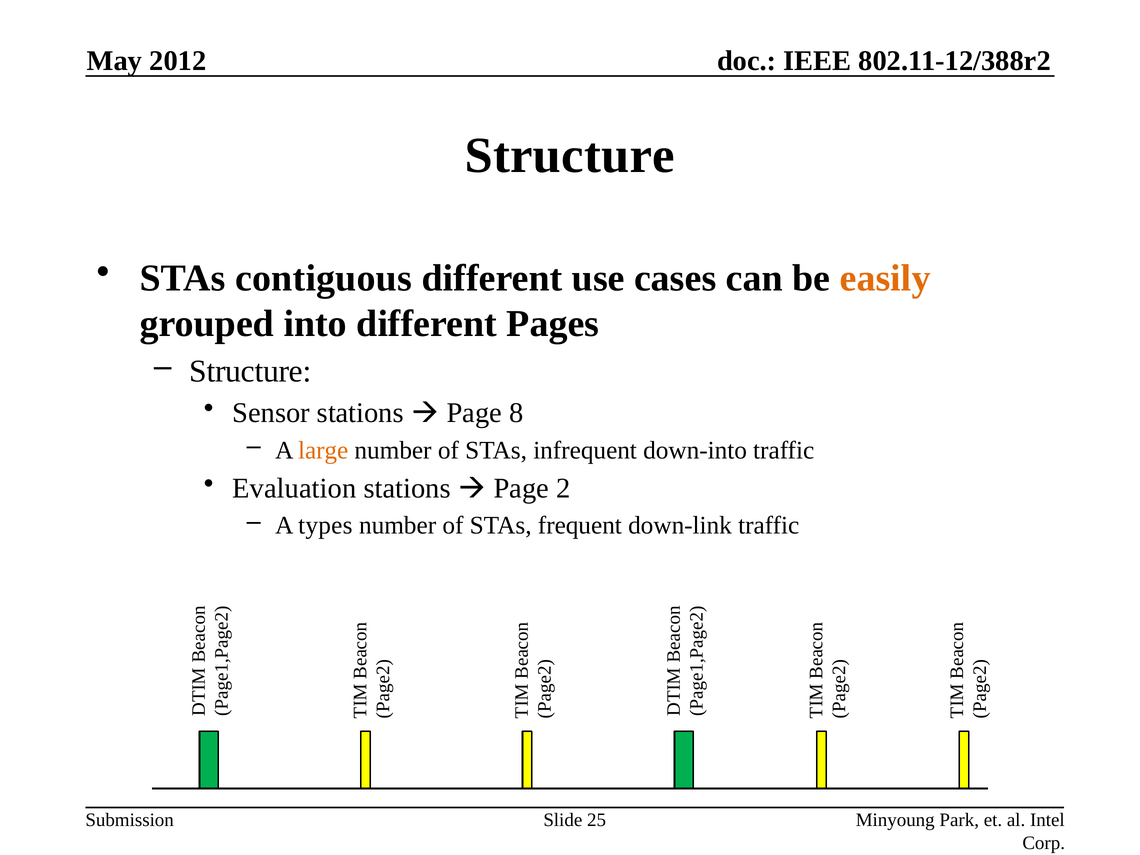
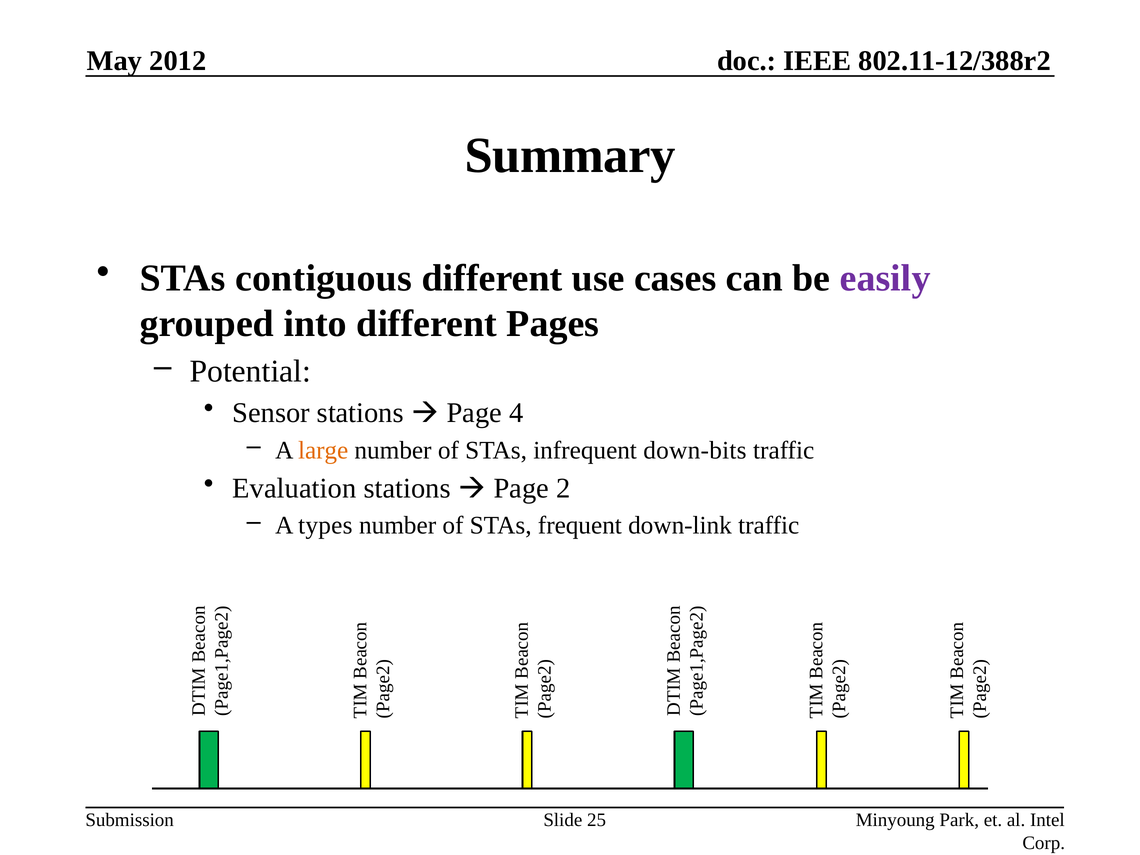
Structure: Structure -> Summary (570, 155)
easily colour: orange -> purple (885, 278)
Structure: Structure -> Potential (250, 371)
8: 8 -> 4 (516, 413)
down-into: down-into -> down-bits (695, 450)
